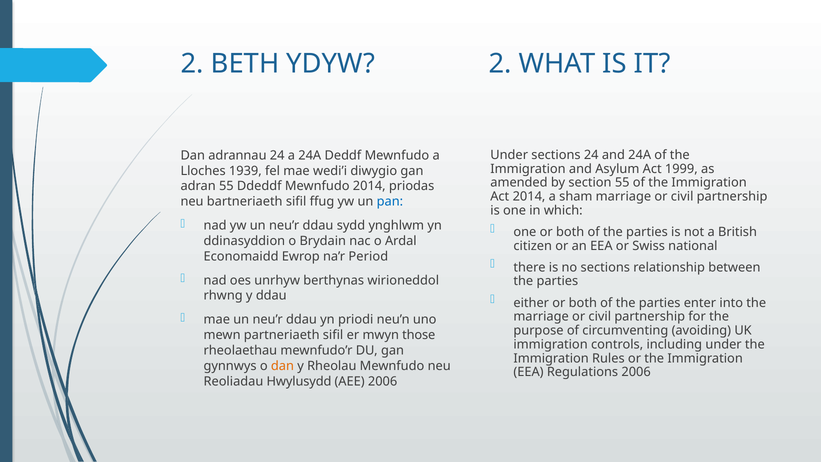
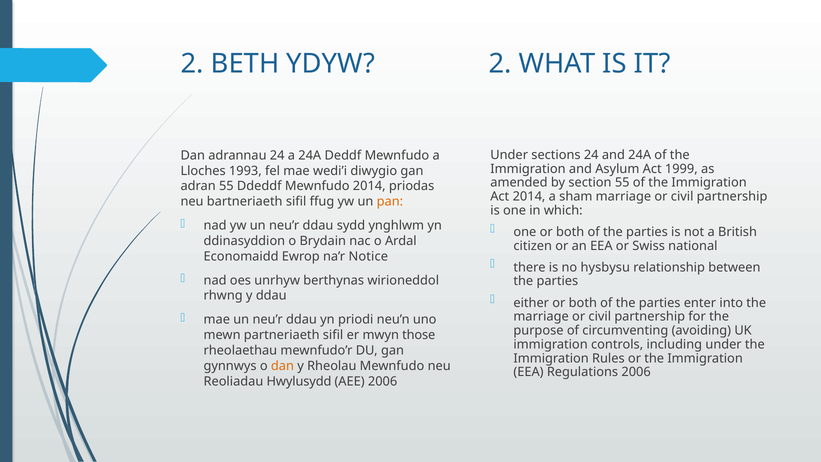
1939: 1939 -> 1993 (245, 171)
pan colour: blue -> orange (390, 202)
Period: Period -> Notice (368, 256)
no sections: sections -> hysbysu (605, 267)
